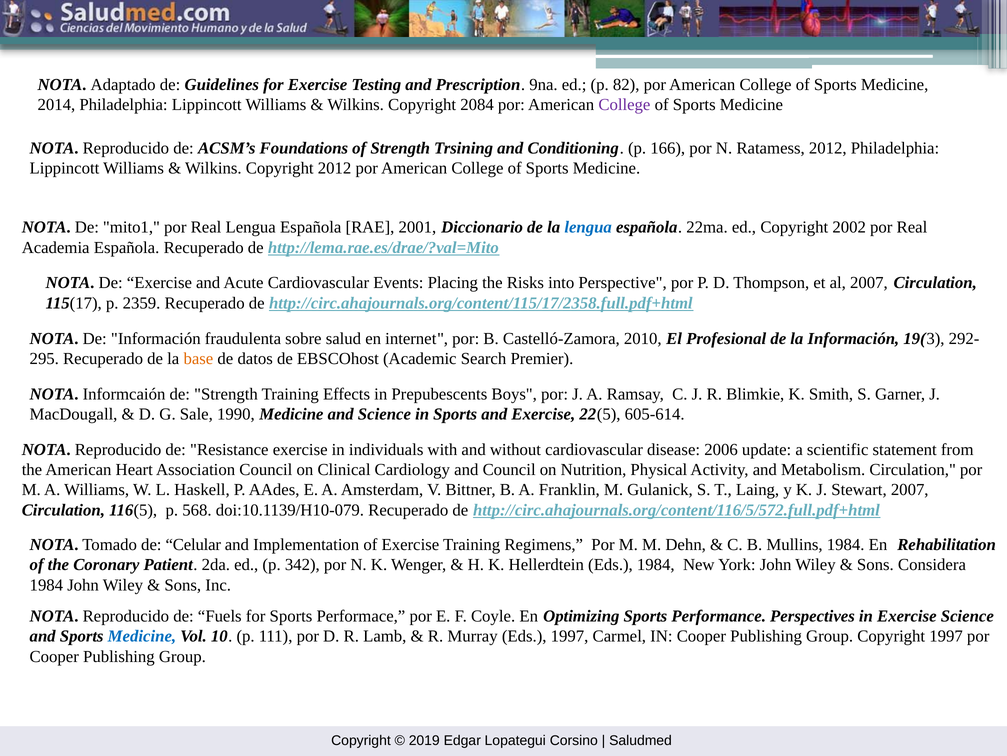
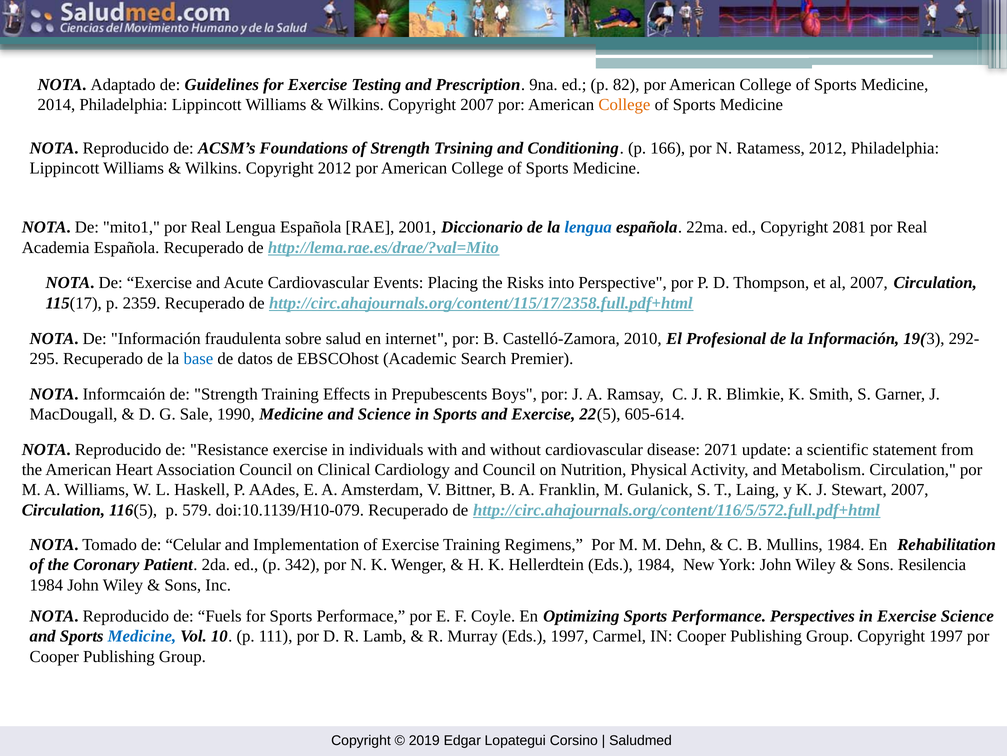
Copyright 2084: 2084 -> 2007 (477, 105)
College colour: purple -> orange (624, 105)
2002: 2002 -> 2081 (849, 227)
base colour: orange -> blue (198, 358)
2006: 2006 -> 2071 (721, 449)
568: 568 -> 579 (197, 509)
Considera: Considera -> Resilencia (932, 564)
